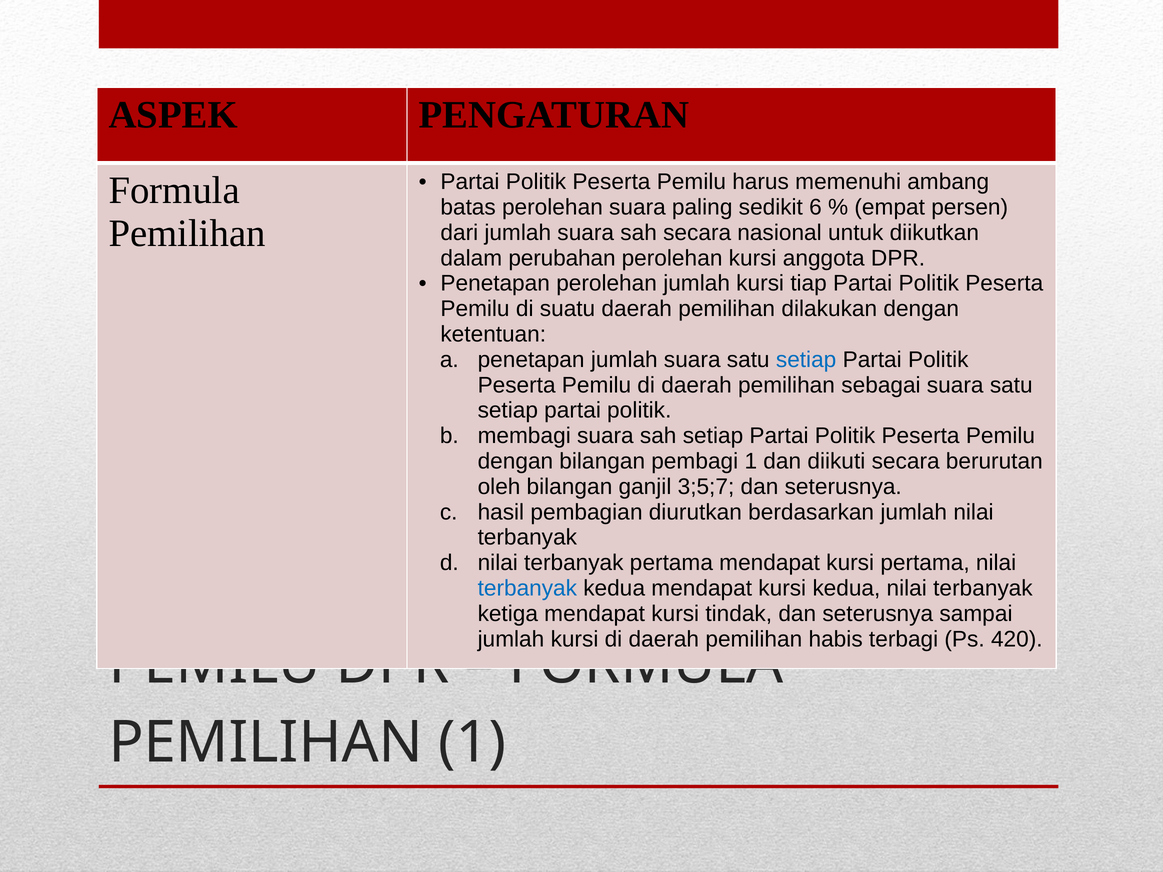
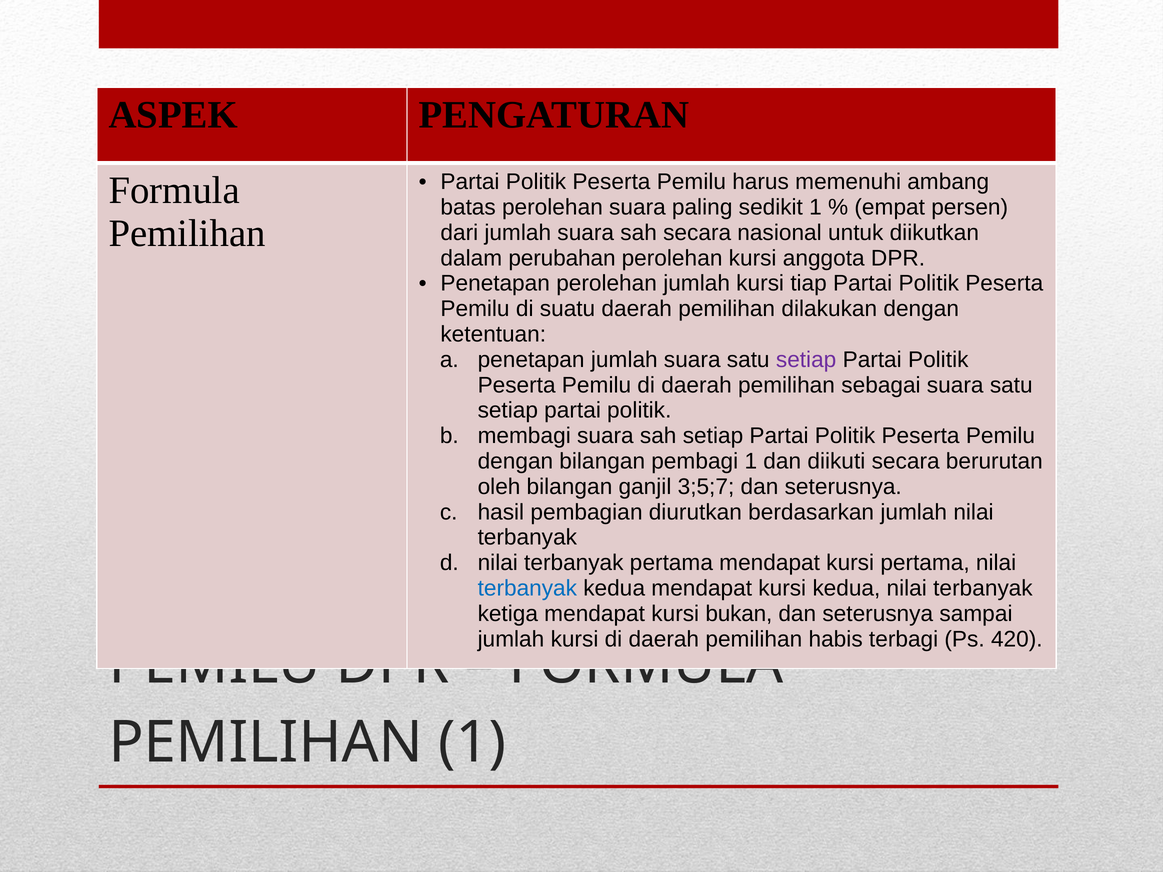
sedikit 6: 6 -> 1 (815, 207)
setiap colour: blue -> purple (806, 360)
tindak: tindak -> bukan (739, 614)
